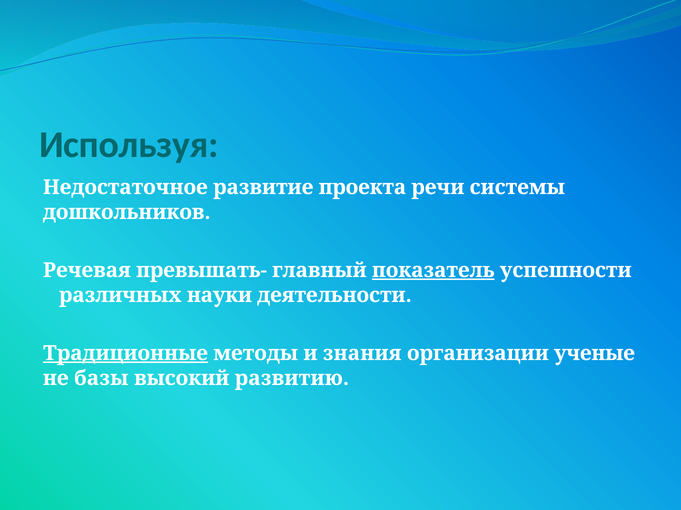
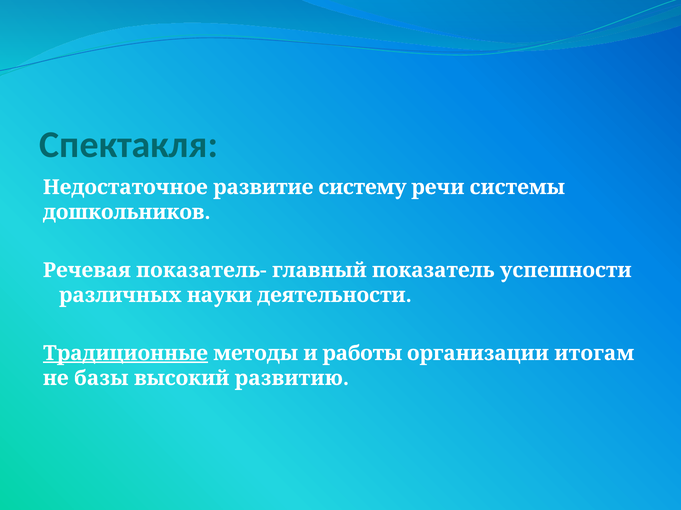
Используя: Используя -> Спектакля (129, 145)
проекта: проекта -> систему (362, 188)
превышать-: превышать- -> показатель- (201, 271)
показатель underline: present -> none (433, 271)
знания: знания -> работы (362, 354)
ученые: ученые -> итогам (594, 354)
